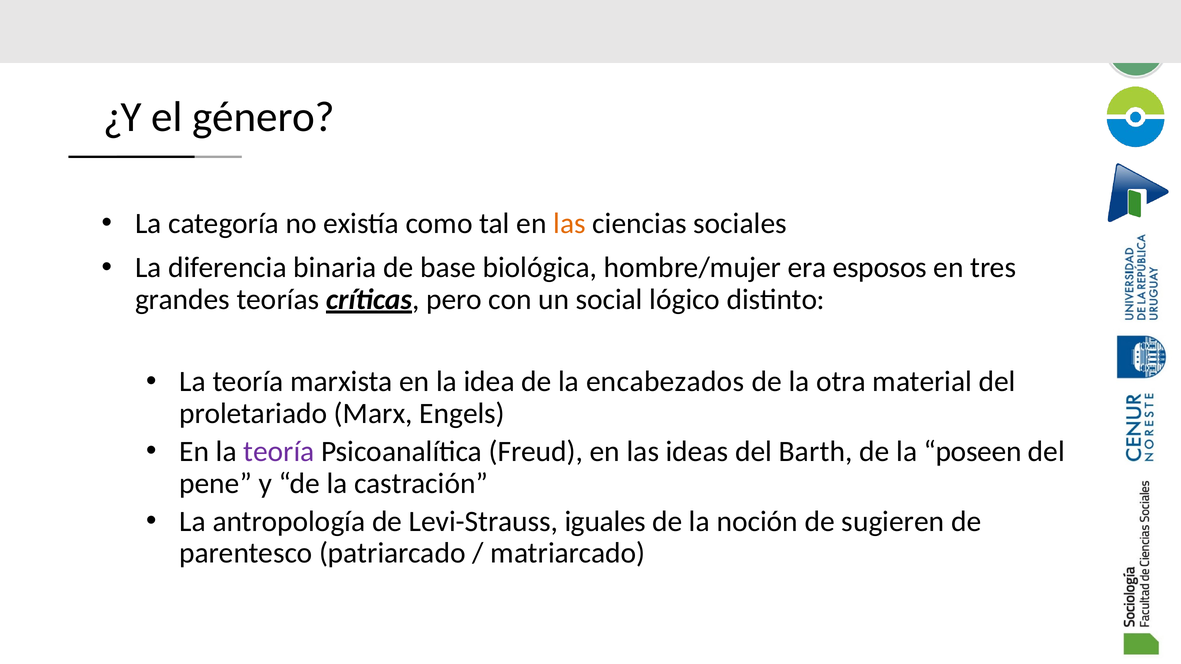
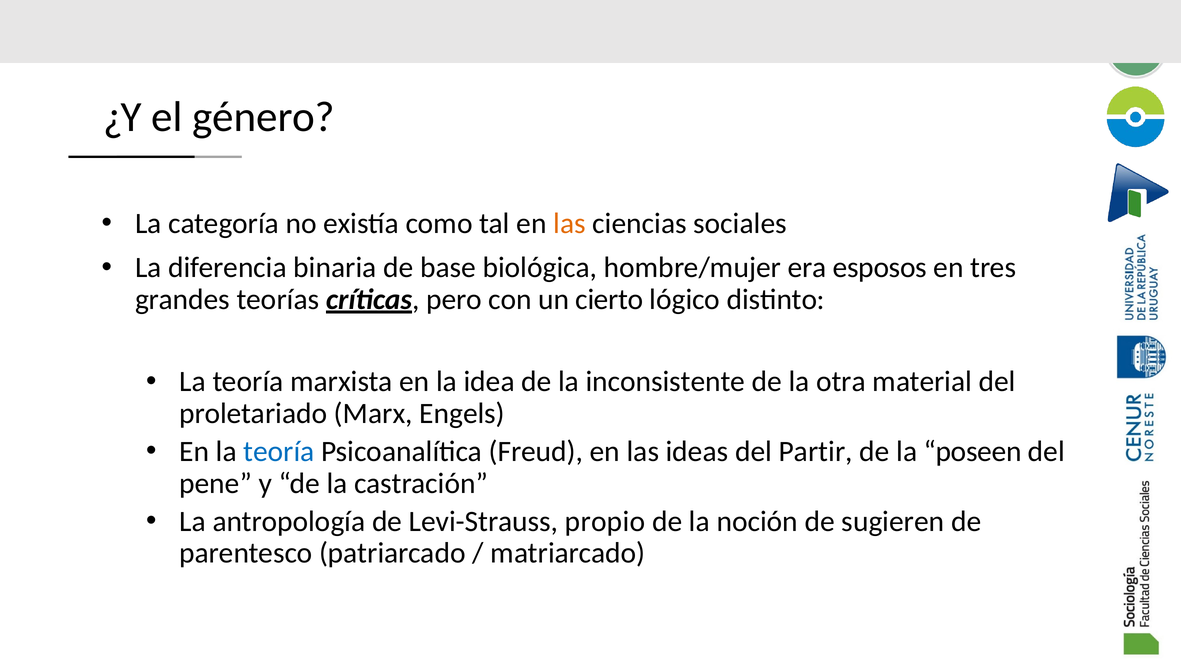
social: social -> cierto (609, 300)
encabezados: encabezados -> inconsistente (665, 382)
teoría colour: purple -> blue (279, 452)
Barth: Barth -> Partir (816, 452)
iguales: iguales -> propio (605, 522)
